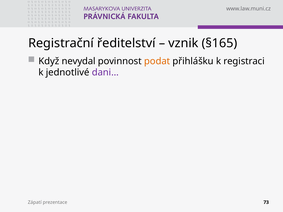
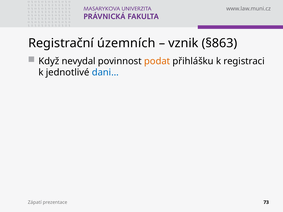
ředitelství: ředitelství -> územních (126, 43)
§165: §165 -> §863 (219, 43)
dani… colour: purple -> blue (105, 73)
